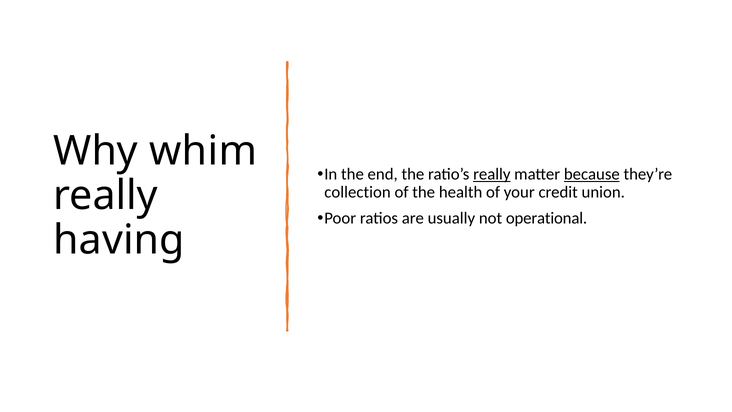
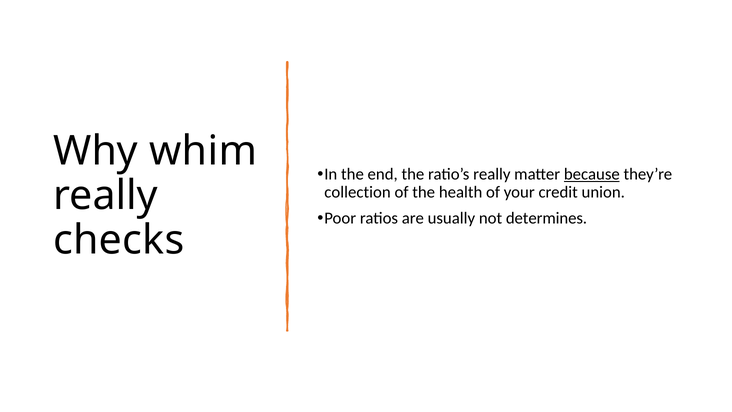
really underline: present -> none (492, 174)
operational: operational -> determines (546, 218)
having: having -> checks (119, 240)
